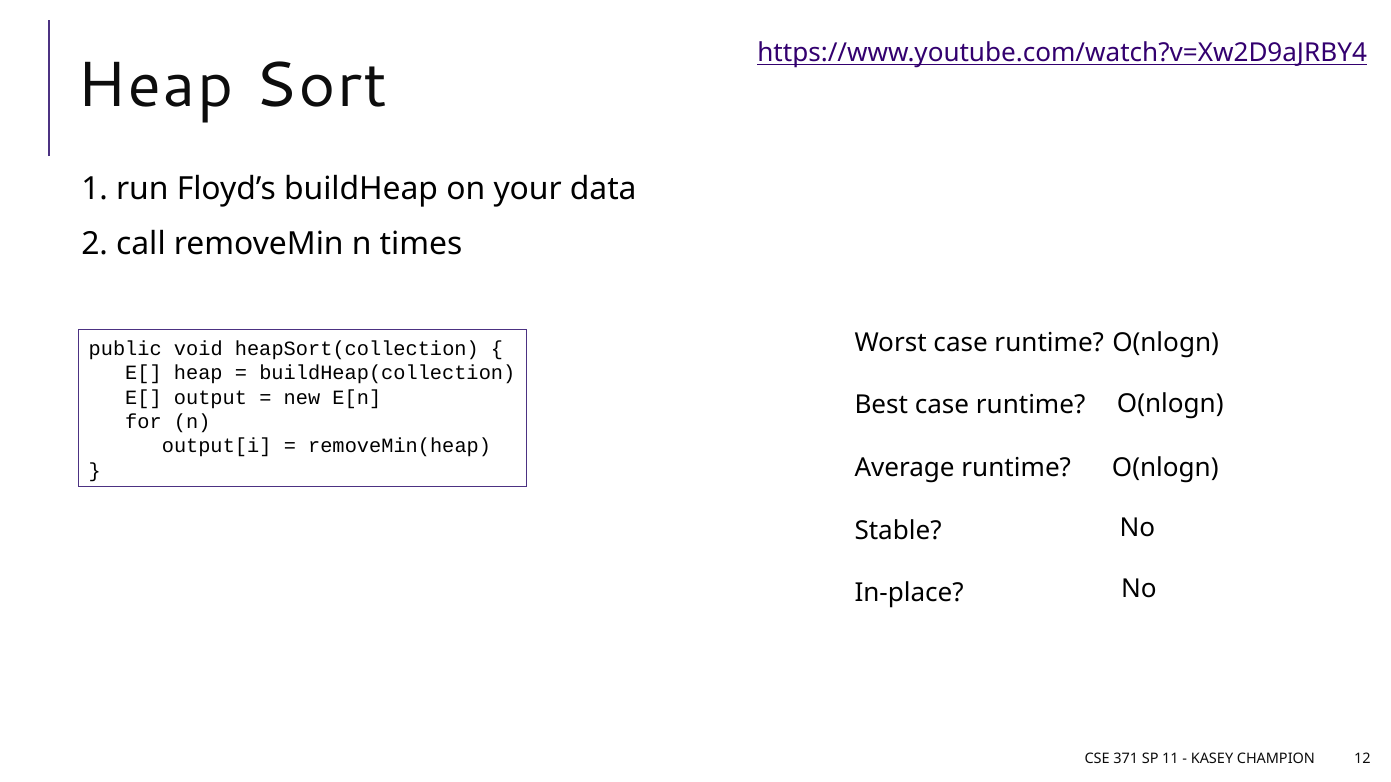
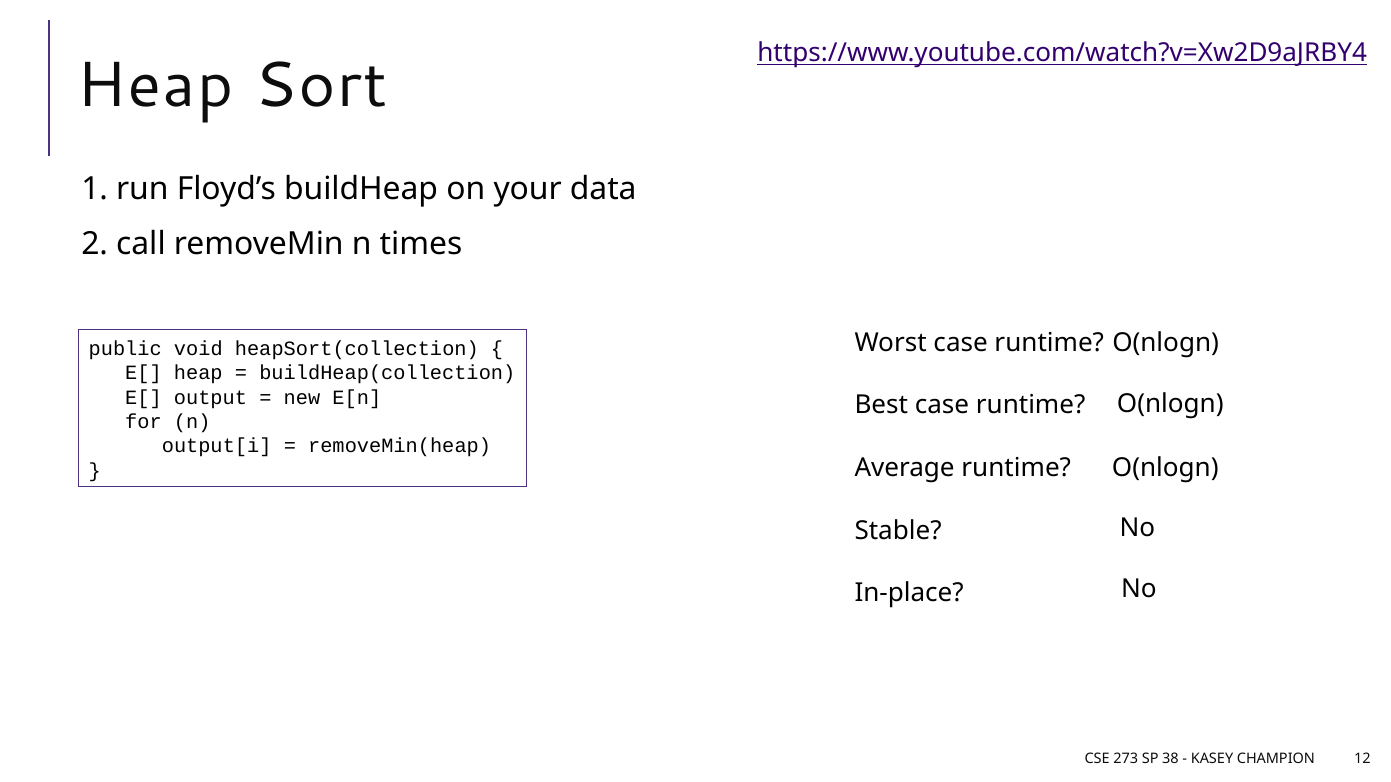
371: 371 -> 273 (1126, 759)
11: 11 -> 38 (1171, 759)
